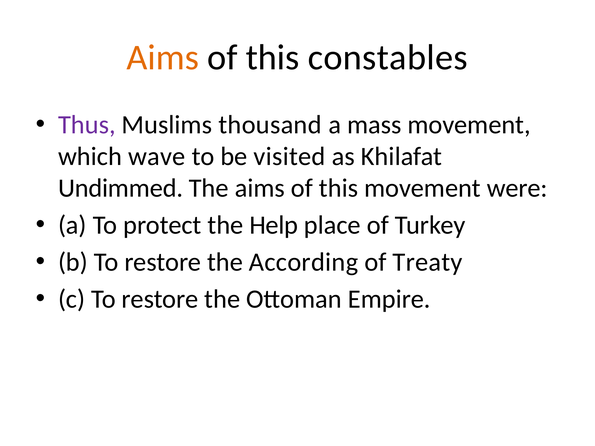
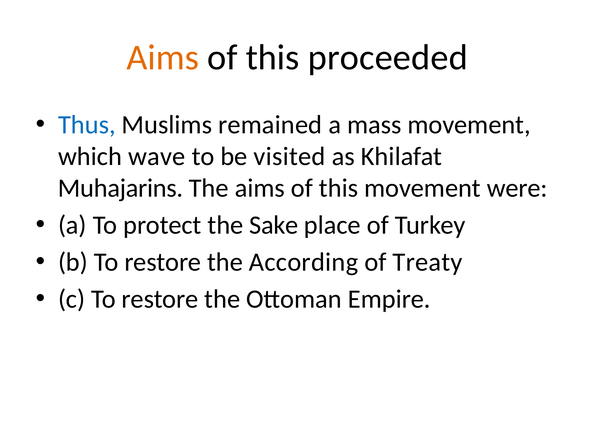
constables: constables -> proceeded (388, 58)
Thus colour: purple -> blue (87, 125)
thousand: thousand -> remained (270, 125)
Undimmed: Undimmed -> Muhajarins (121, 188)
Help: Help -> Sake (274, 225)
